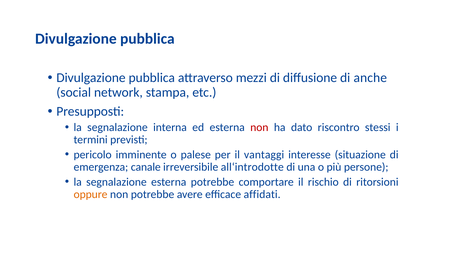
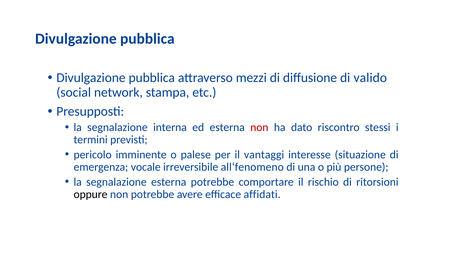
anche: anche -> valido (370, 78)
canale: canale -> vocale (146, 167)
all‘introdotte: all‘introdotte -> all‘fenomeno (252, 167)
oppure colour: orange -> black (91, 195)
